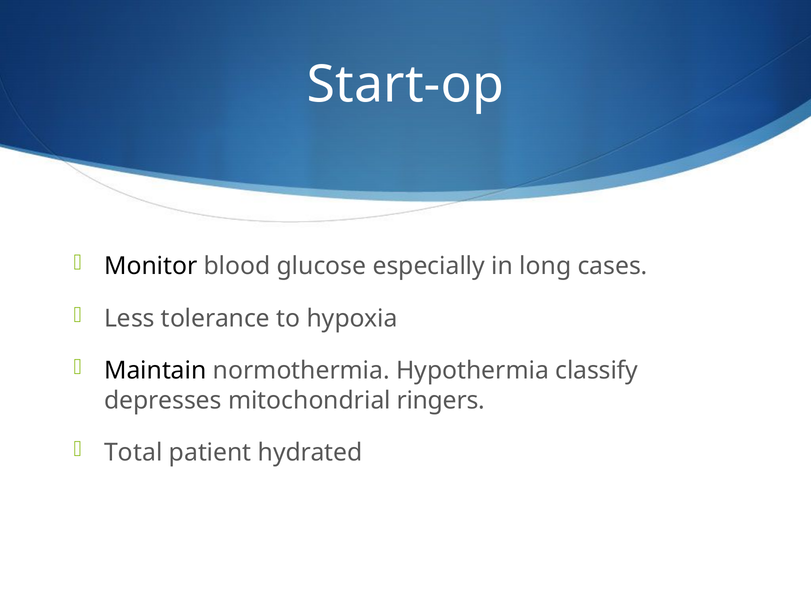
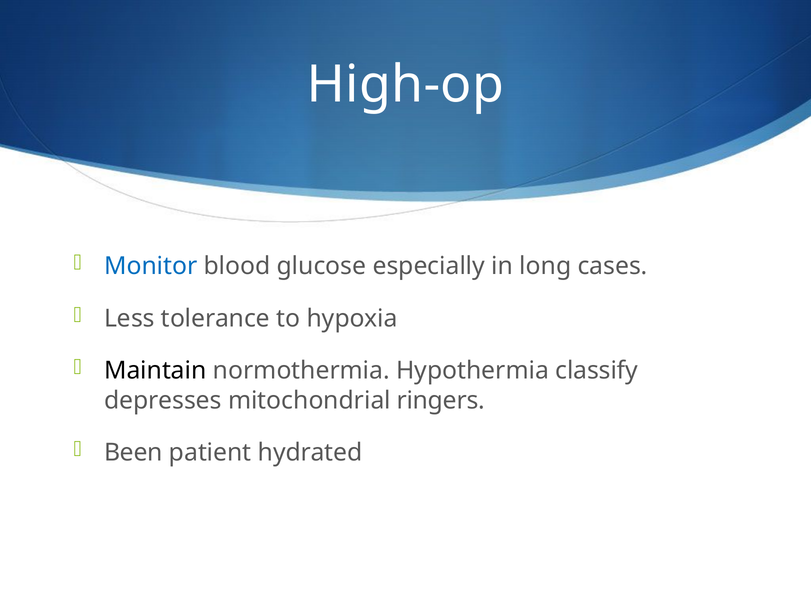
Start-op: Start-op -> High-op (405, 85)
Monitor colour: black -> blue (151, 266)
Total: Total -> Been (133, 453)
